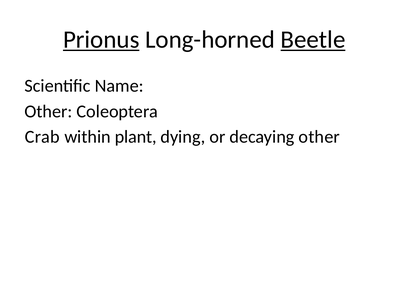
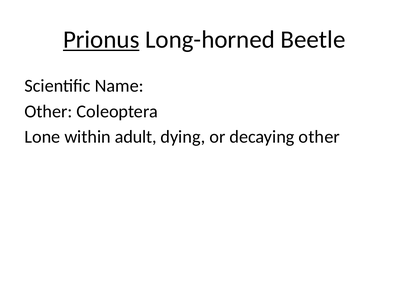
Beetle underline: present -> none (313, 40)
Crab: Crab -> Lone (42, 137)
plant: plant -> adult (136, 137)
